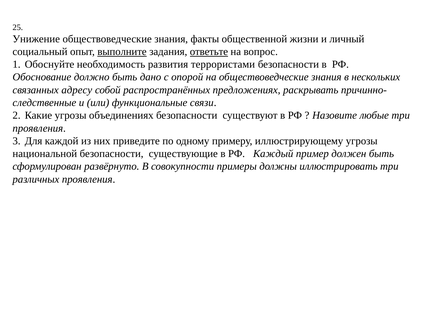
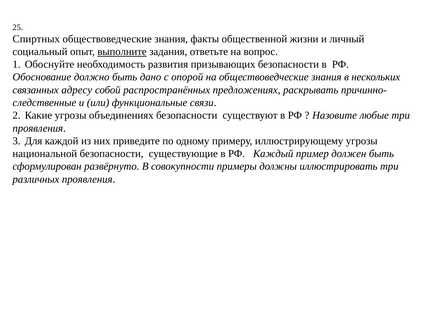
Унижение: Унижение -> Спиртных (36, 39)
ответьте underline: present -> none (209, 52)
террористами: террористами -> призывающих (223, 64)
